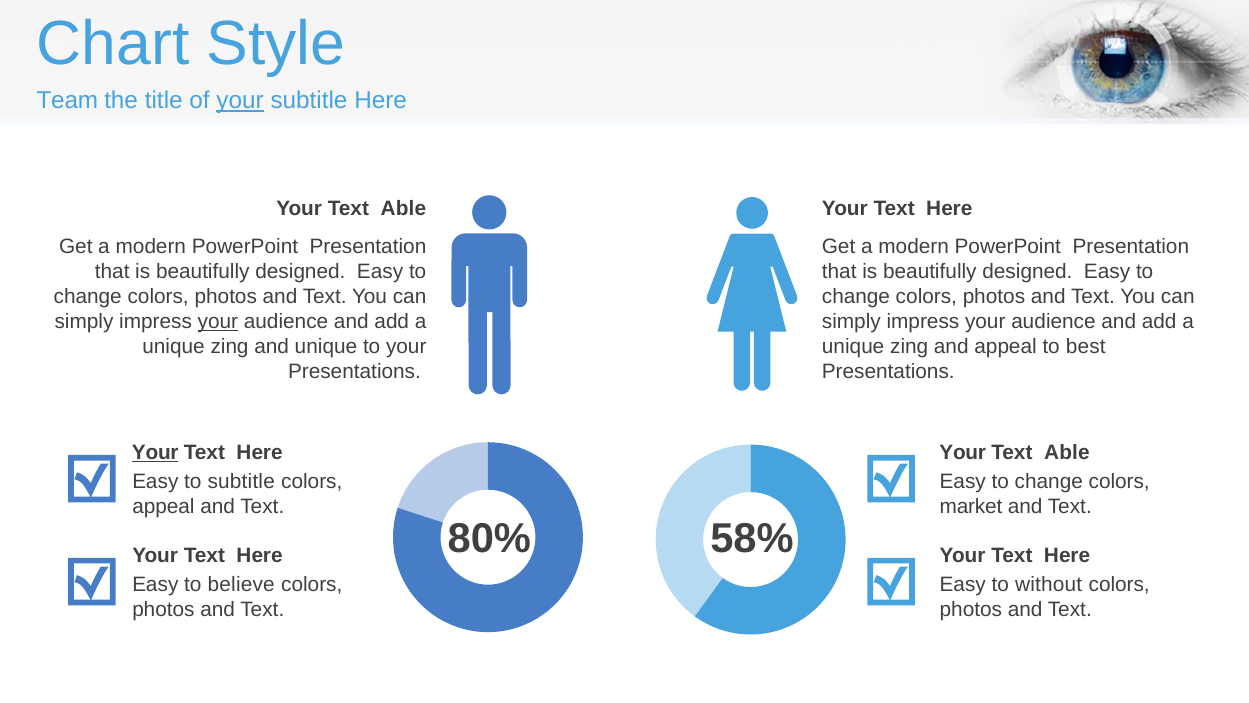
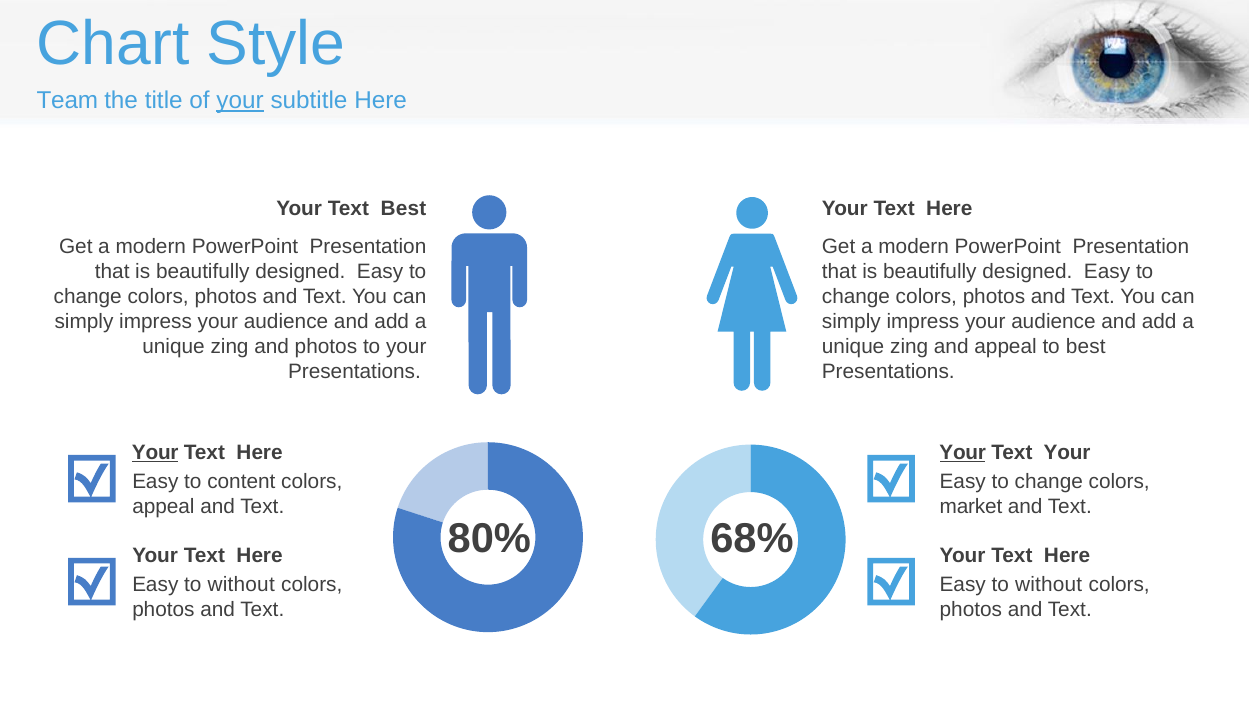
Able: Able -> Best (403, 208)
your underline: present -> none (218, 322)
and unique: unique -> photos (326, 347)
Your underline: none -> present (963, 453)
Able: Able -> Your (1067, 453)
to subtitle: subtitle -> content (241, 481)
58%: 58% -> 68% (752, 538)
believe: believe -> without (241, 584)
